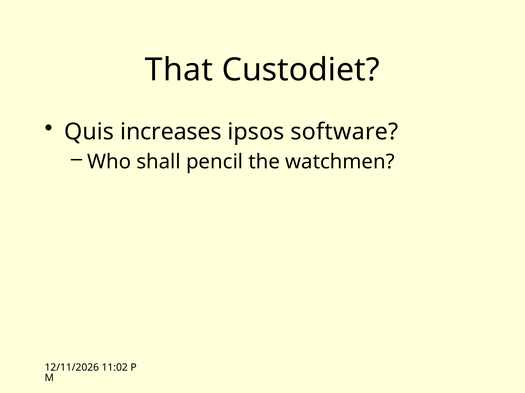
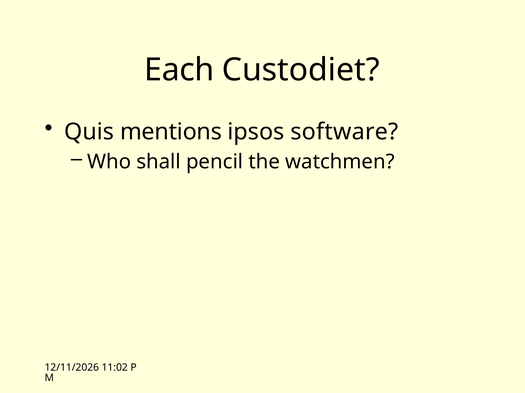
That: That -> Each (179, 70)
increases: increases -> mentions (171, 132)
